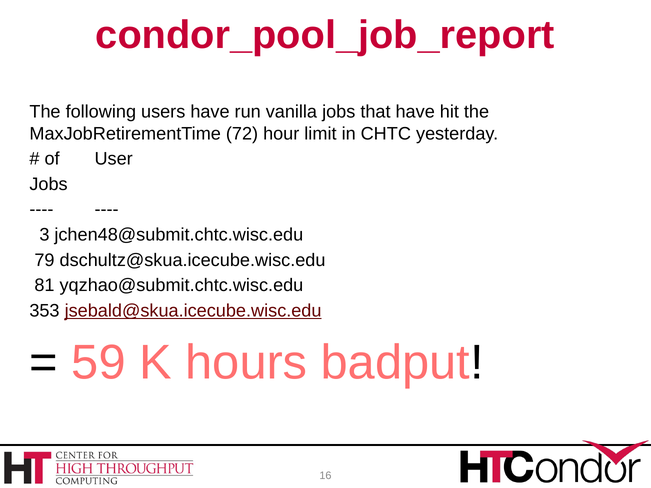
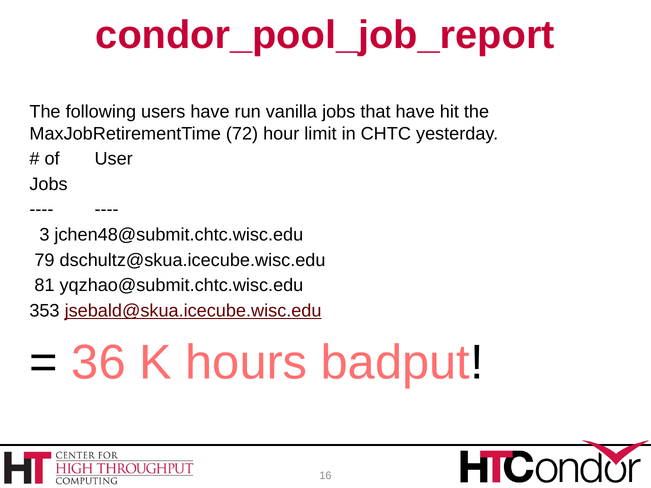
59: 59 -> 36 (99, 363)
